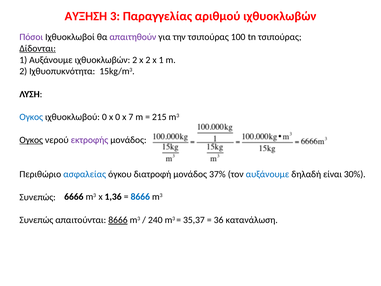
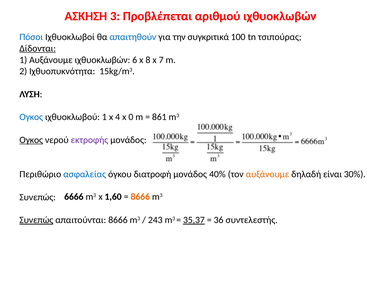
ΑΥΞΗΣΗ: ΑΥΞΗΣΗ -> AΣΚΗΣΗ (86, 16)
Παραγγελίας: Παραγγελίας -> Προβλέπεται (157, 16)
Πόσοι colour: purple -> blue (31, 37)
απαιτηθούν colour: purple -> blue (133, 37)
την τσιπούρας: τσιπούρας -> συγκριτικά (208, 37)
ιχθυοκλωβών 2: 2 -> 6 (135, 60)
x 2: 2 -> 8 (148, 60)
x 1: 1 -> 7 (161, 60)
ιχθυοκλωβού 0: 0 -> 1 (104, 117)
x 0: 0 -> 4 (118, 117)
7: 7 -> 0 (131, 117)
215: 215 -> 861 (159, 117)
37%: 37% -> 40% (217, 174)
αυξάνουμε colour: blue -> orange (267, 174)
1,36: 1,36 -> 1,60 (113, 197)
8666 colour: blue -> orange (140, 197)
Συνεπώς underline: none -> present (36, 220)
8666 underline: present -> none (118, 220)
240: 240 -> 243 (155, 220)
35,37 underline: none -> present (194, 220)
κατανάλωση: κατανάλωση -> συντελεστής (252, 220)
